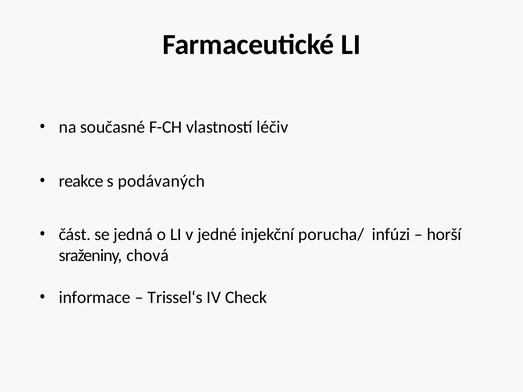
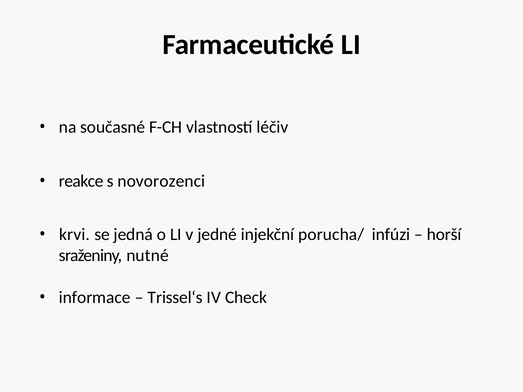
podávaných: podávaných -> novorozenci (161, 181)
část: část -> krvi (75, 235)
chová: chová -> nutné (148, 255)
